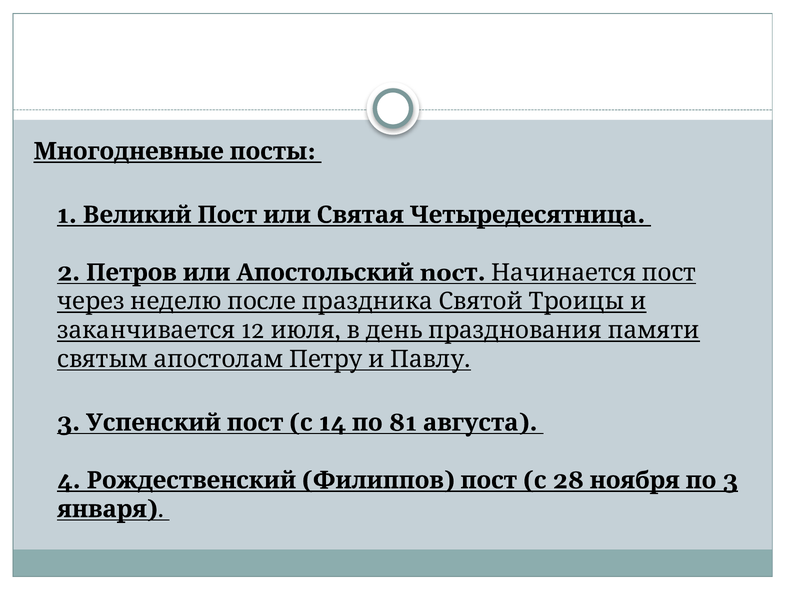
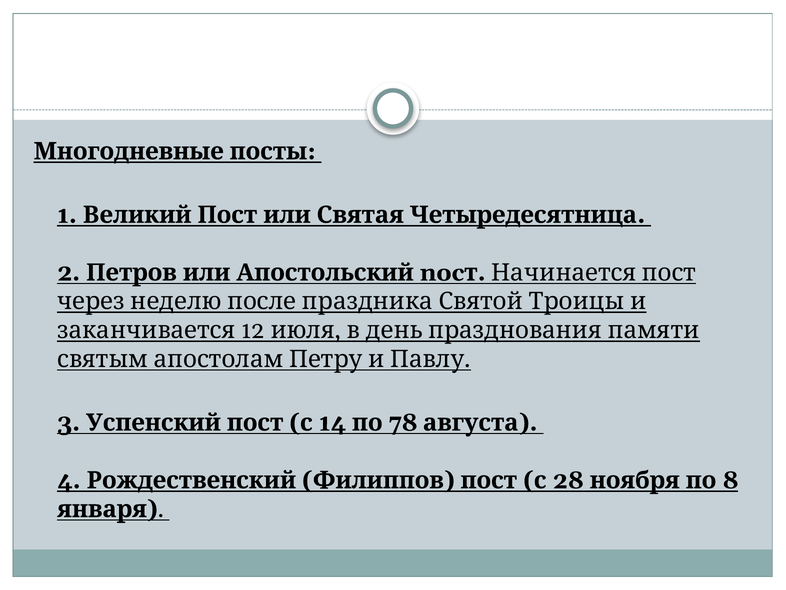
81: 81 -> 78 (403, 422)
28 3: 3 -> 8 (731, 480)
